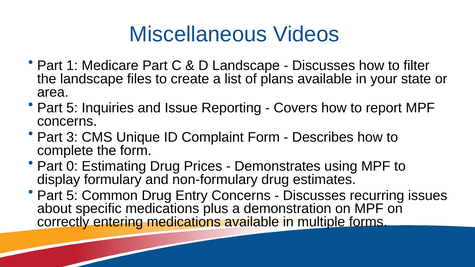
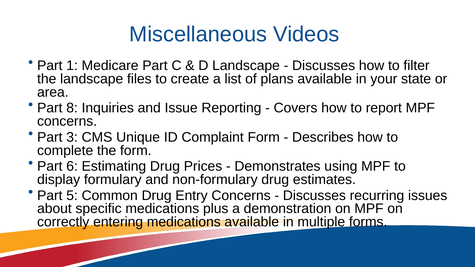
5: 5 -> 8 (72, 108)
0: 0 -> 6 (72, 166)
